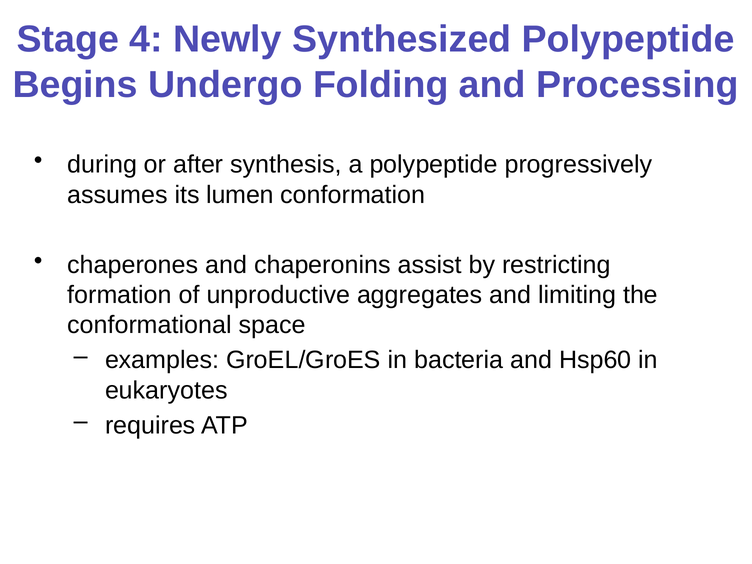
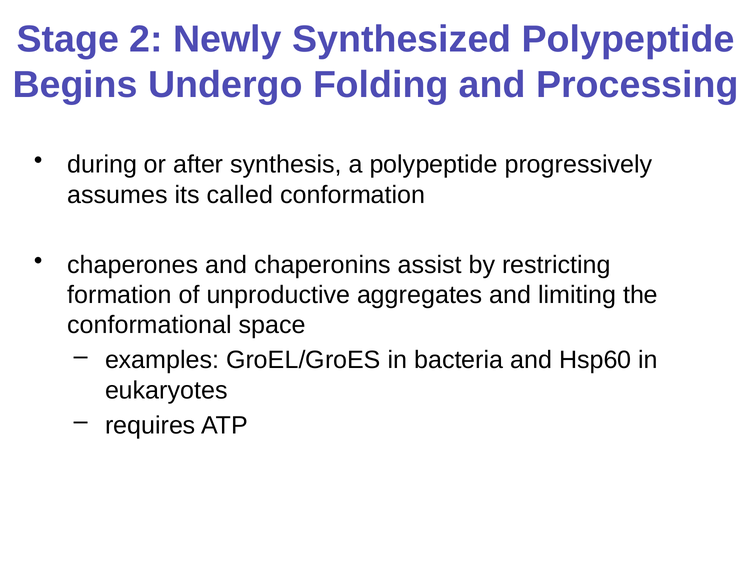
4: 4 -> 2 (146, 40)
lumen: lumen -> called (240, 195)
